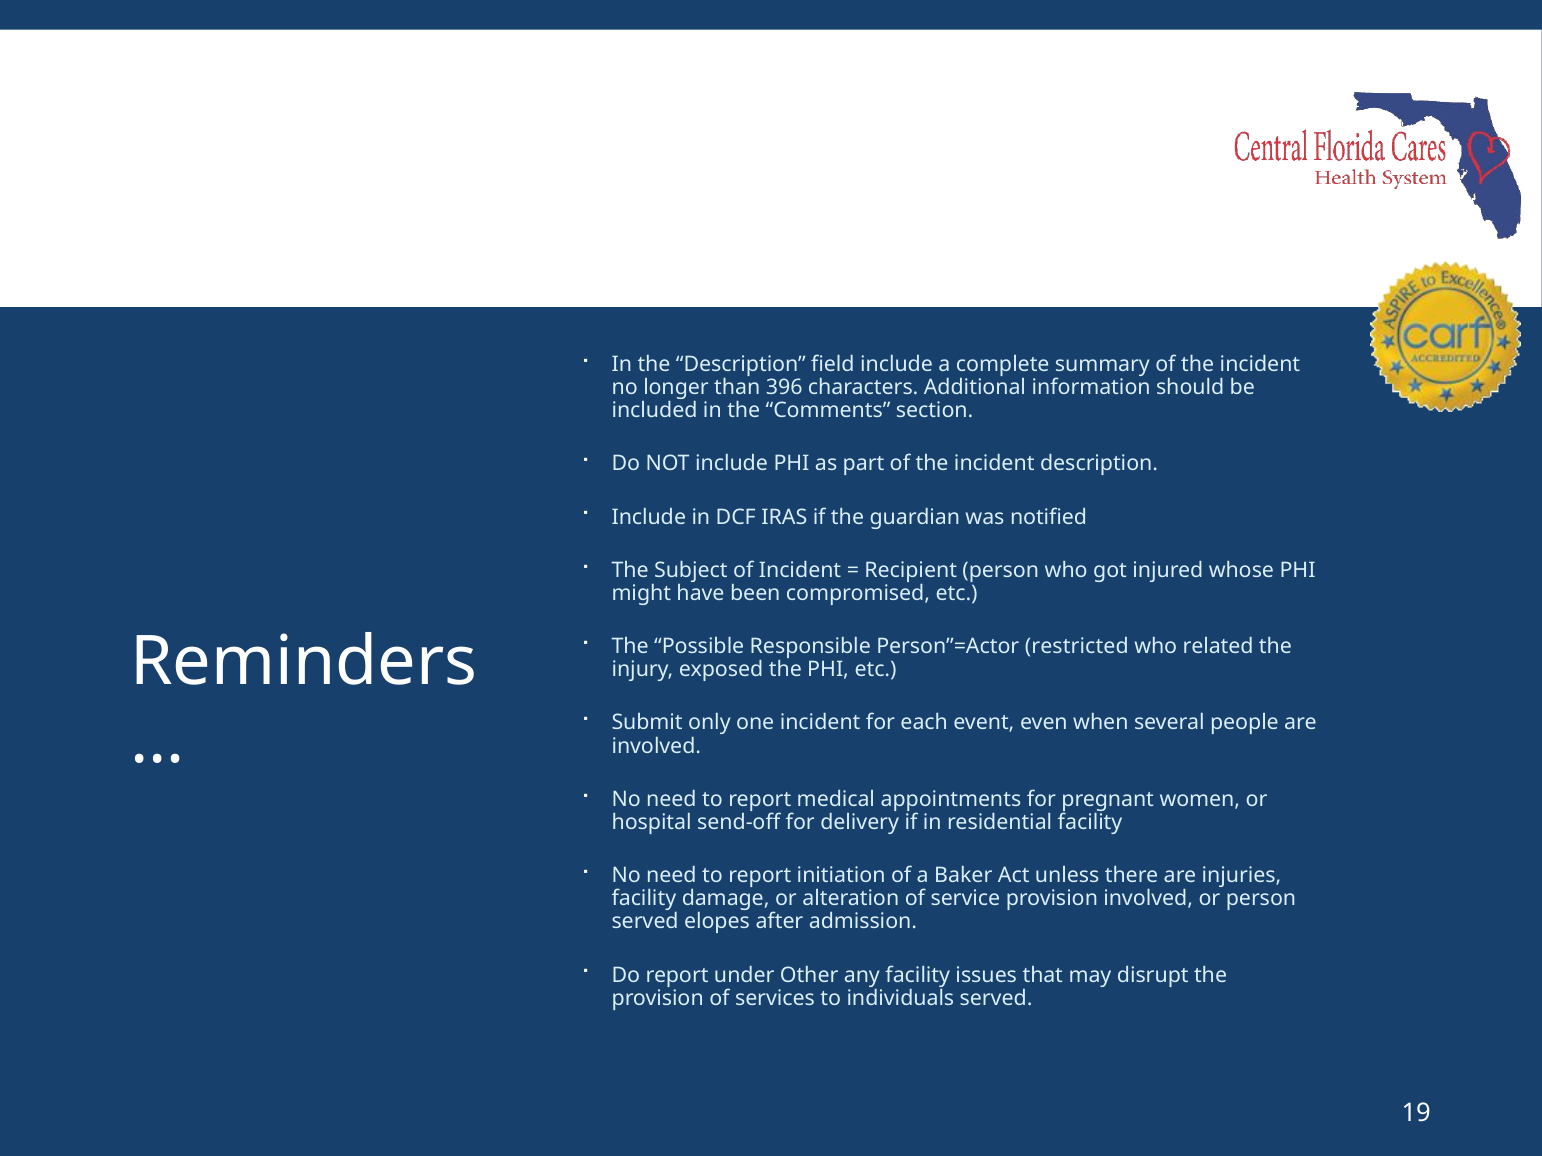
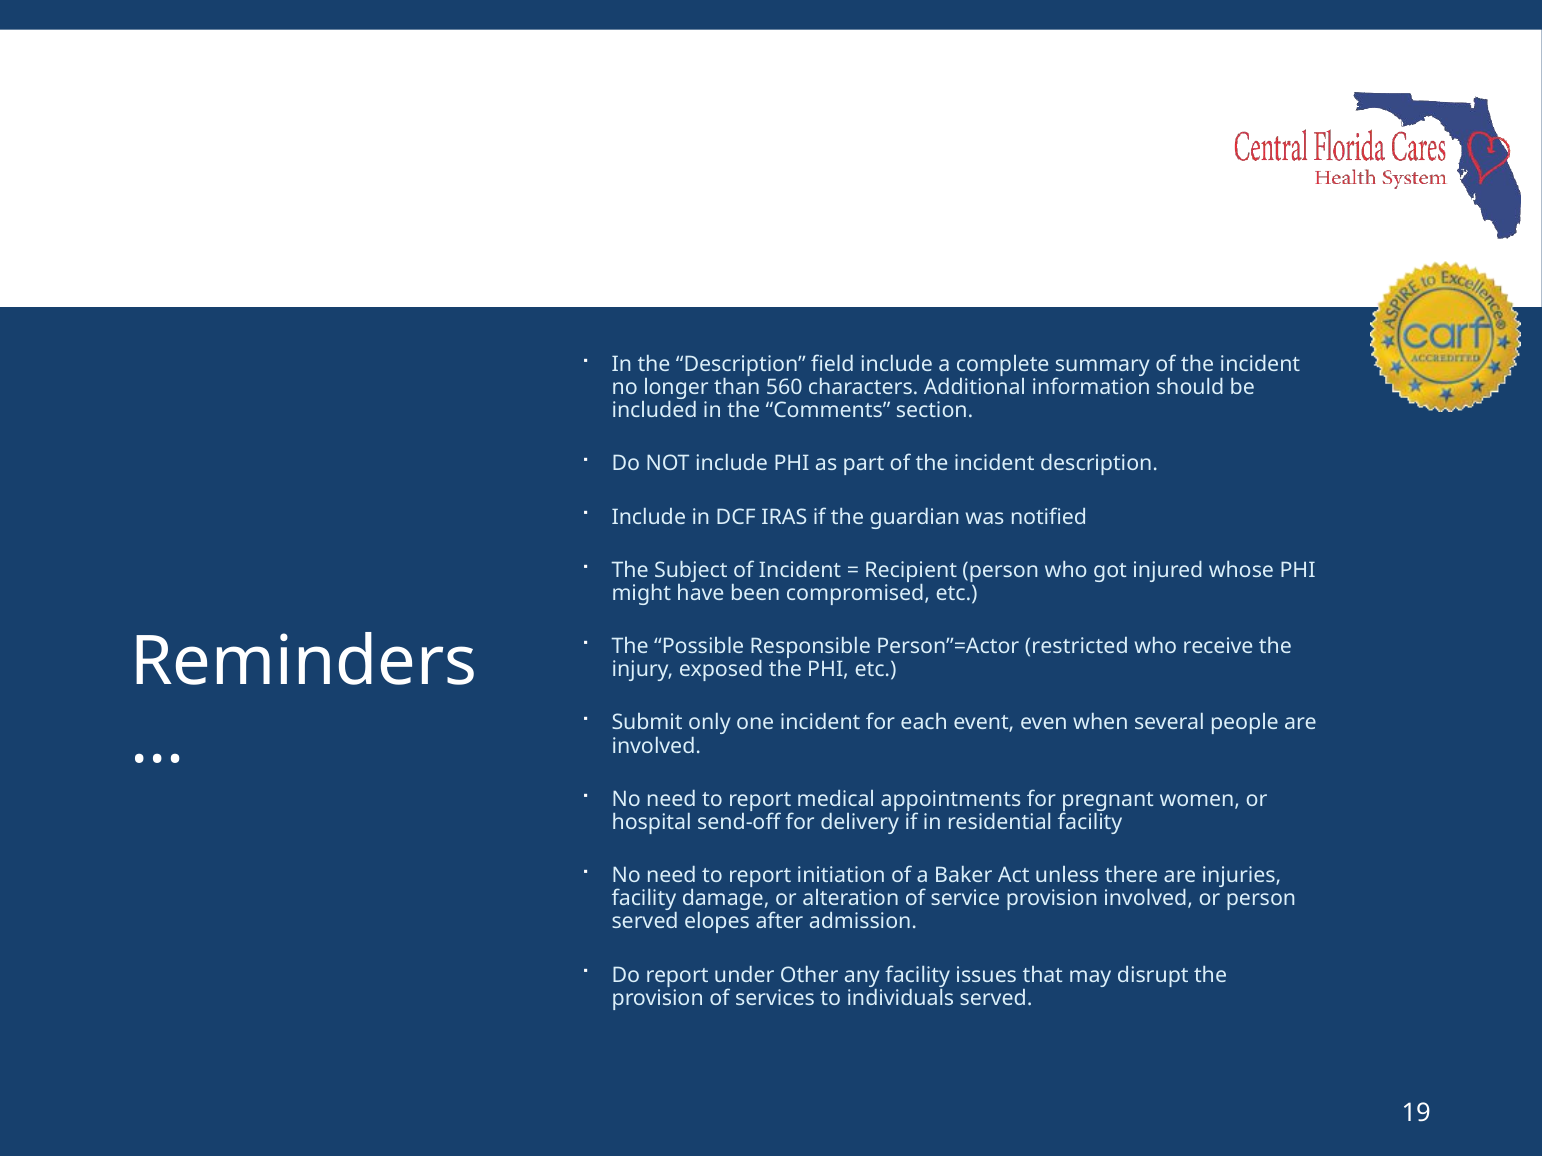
396: 396 -> 560 (784, 388)
related: related -> receive (1218, 647)
